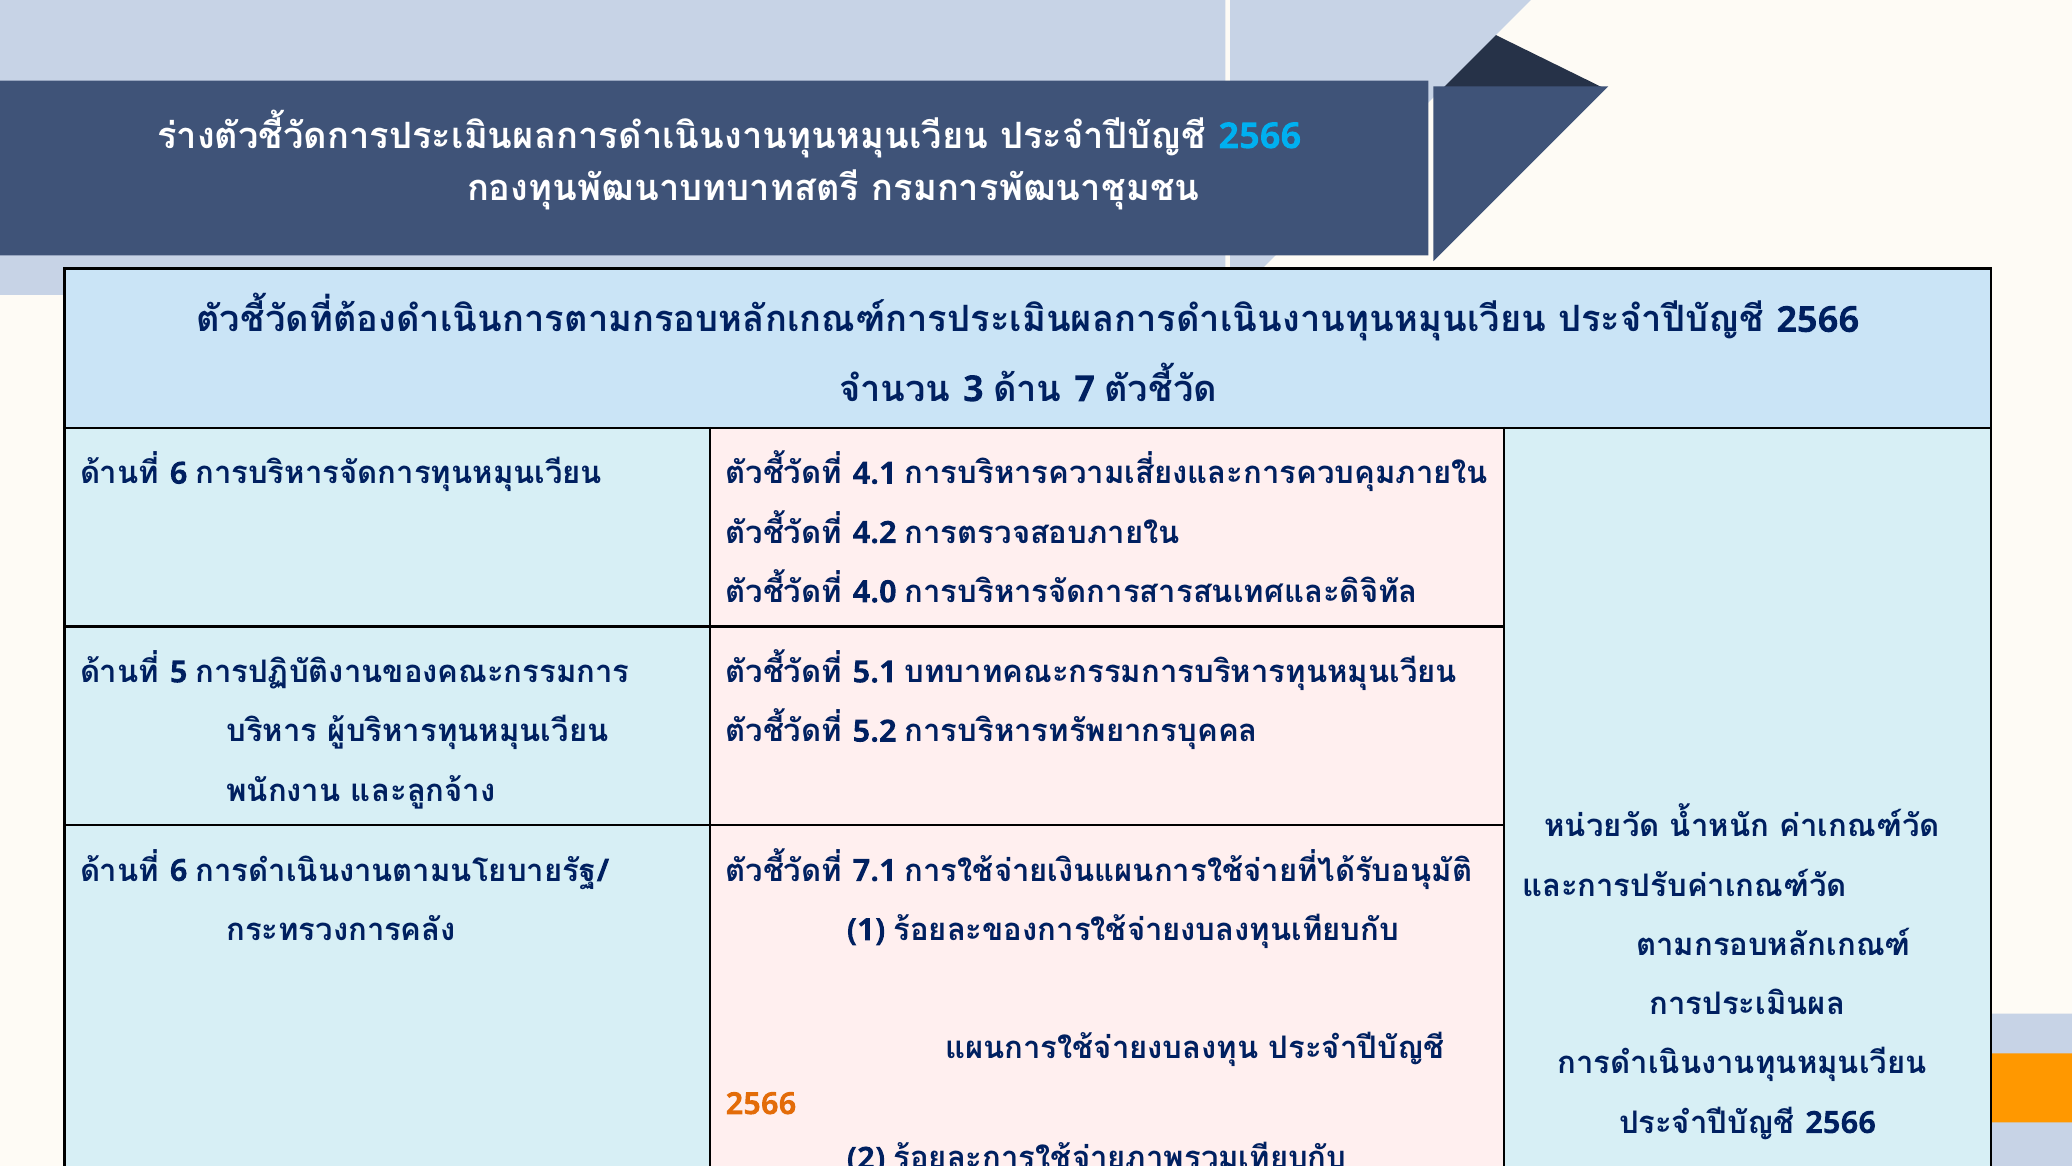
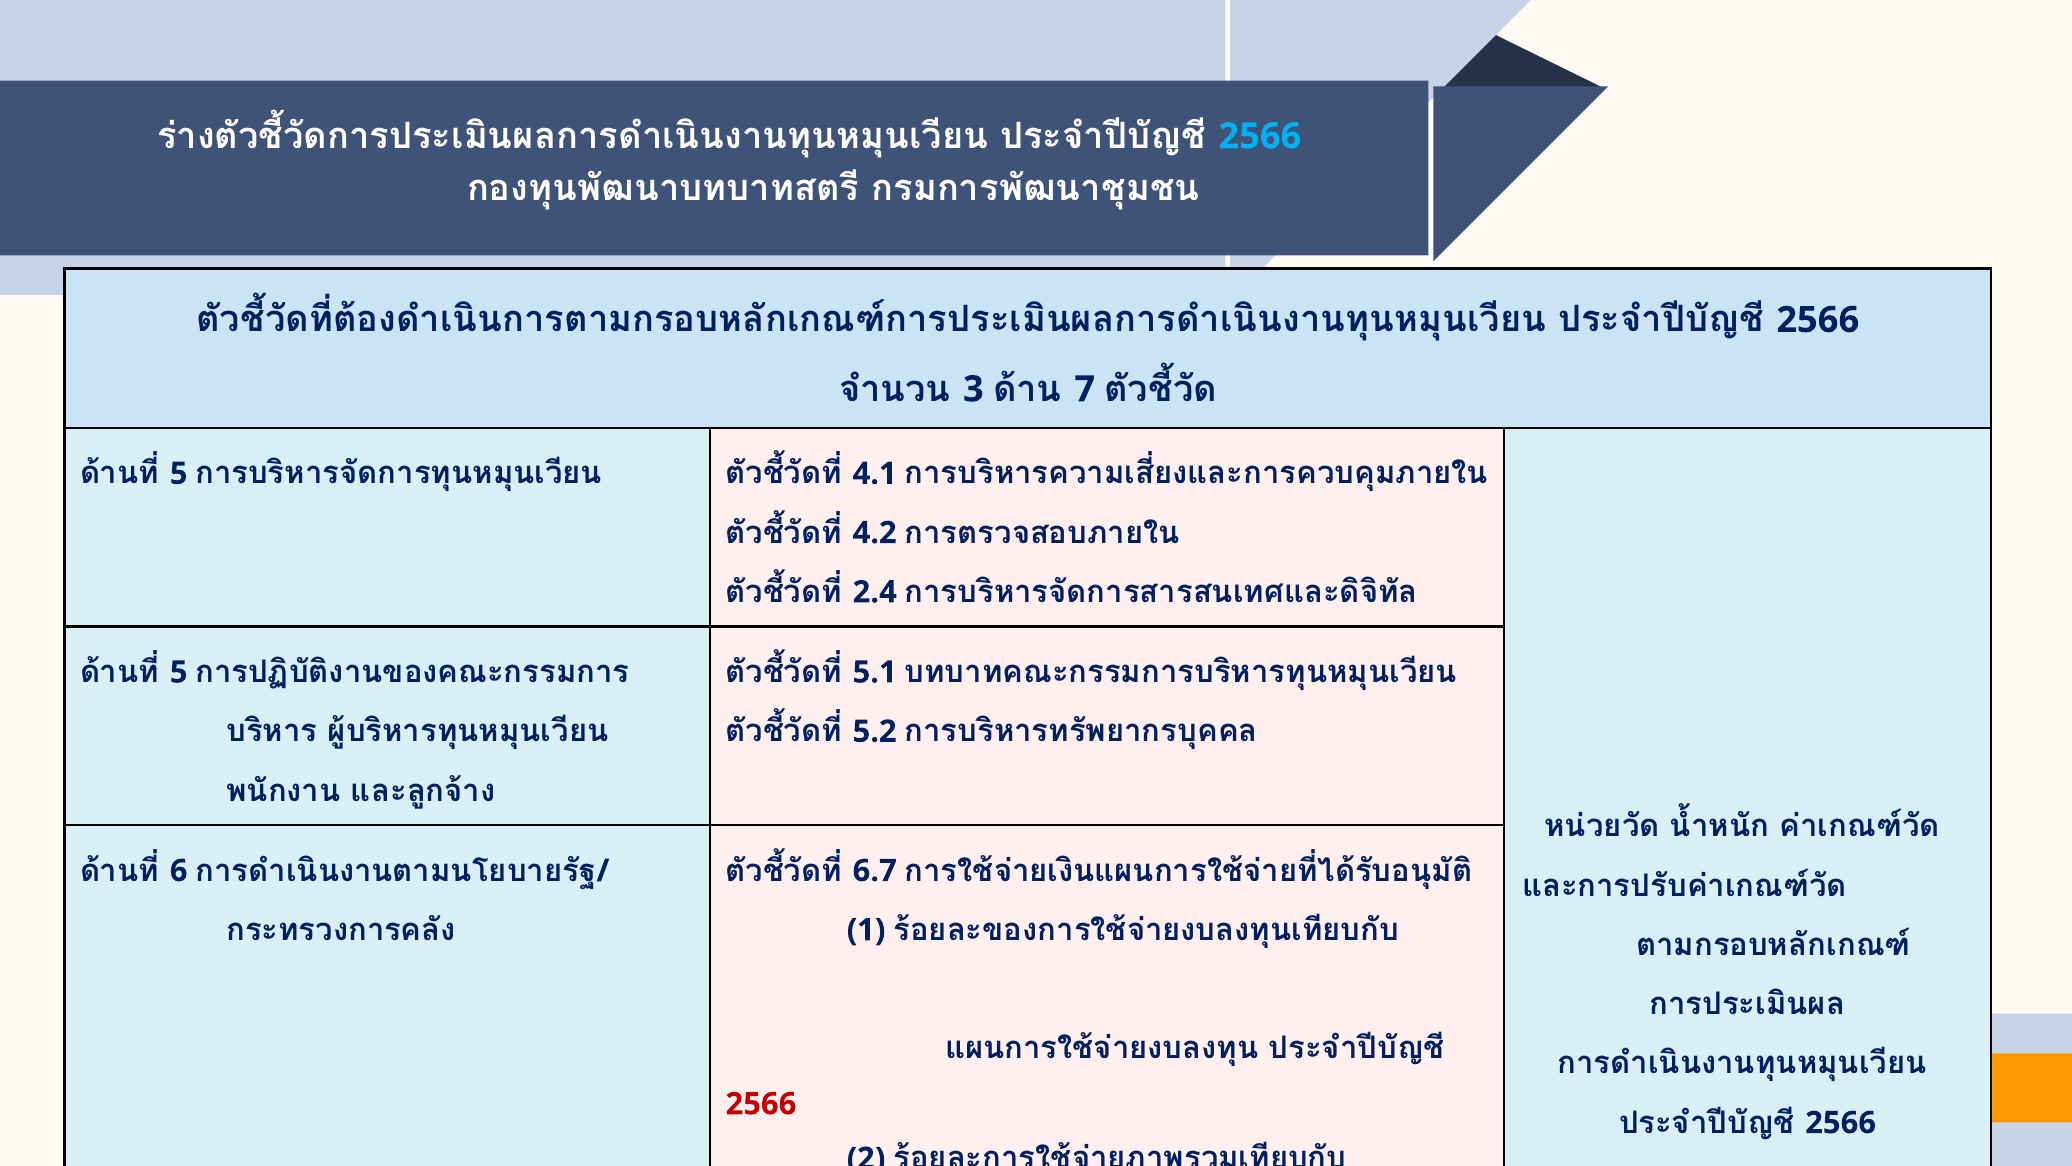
6: 6 -> 5 (179, 473)
4.0: 4.0 -> 2.4 (875, 592)
7.1: 7.1 -> 6.7 (875, 870)
2566 colour: orange -> red (761, 1104)
